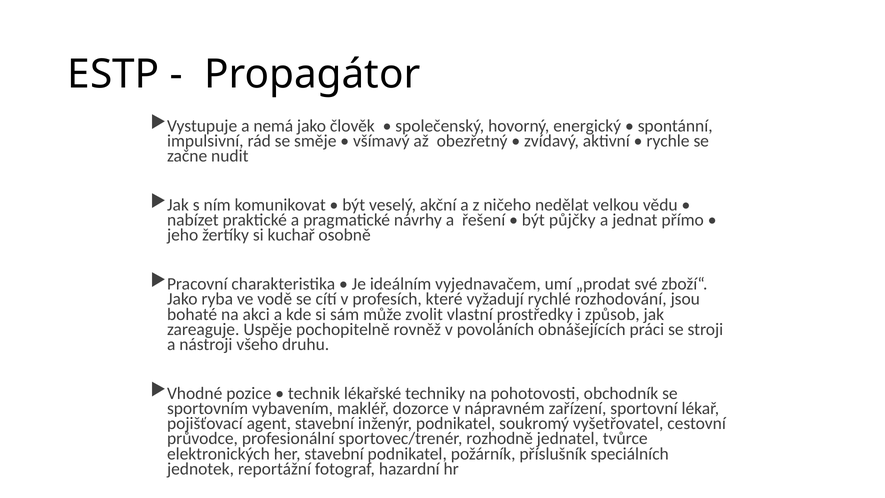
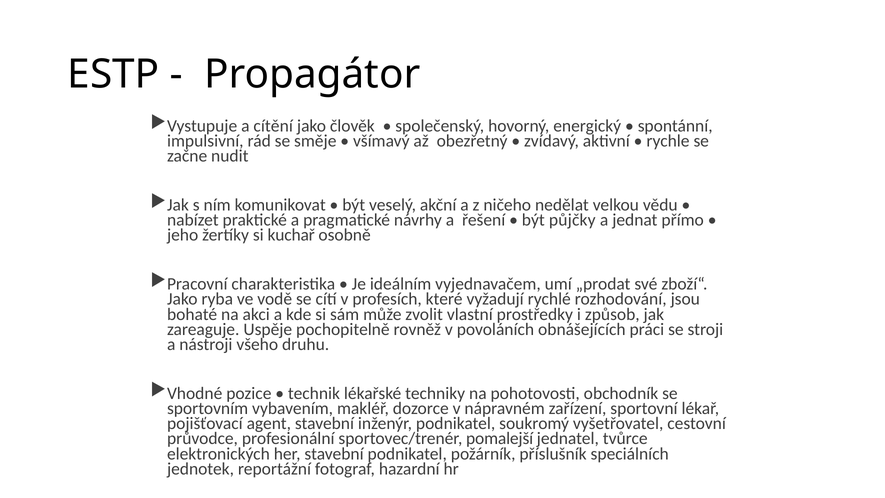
nemá: nemá -> cítění (273, 126)
rozhodně: rozhodně -> pomalejší (500, 439)
